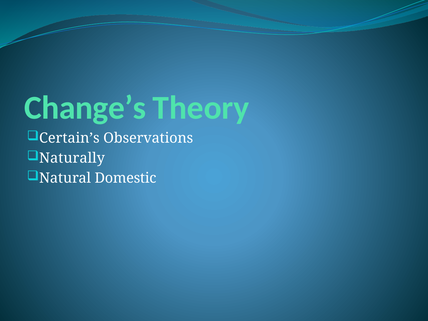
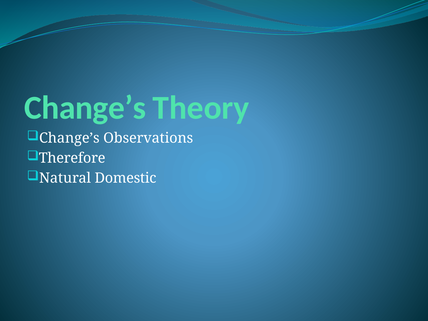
Certain’s: Certain’s -> Change’s (69, 138)
Naturally: Naturally -> Therefore (72, 158)
